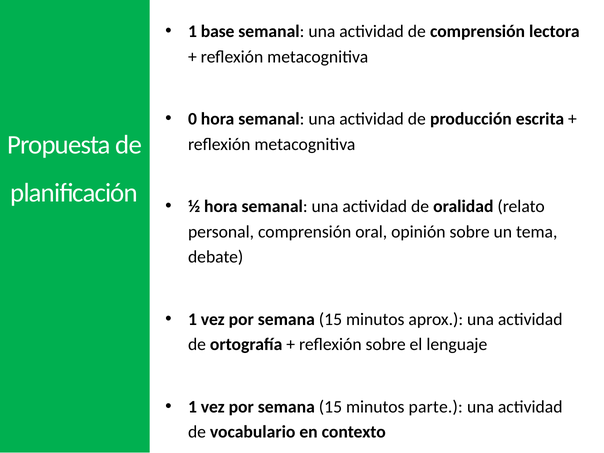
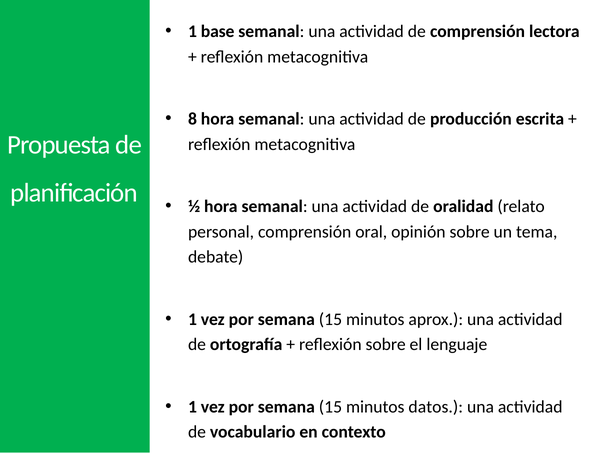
0: 0 -> 8 (192, 119)
parte: parte -> datos (436, 407)
